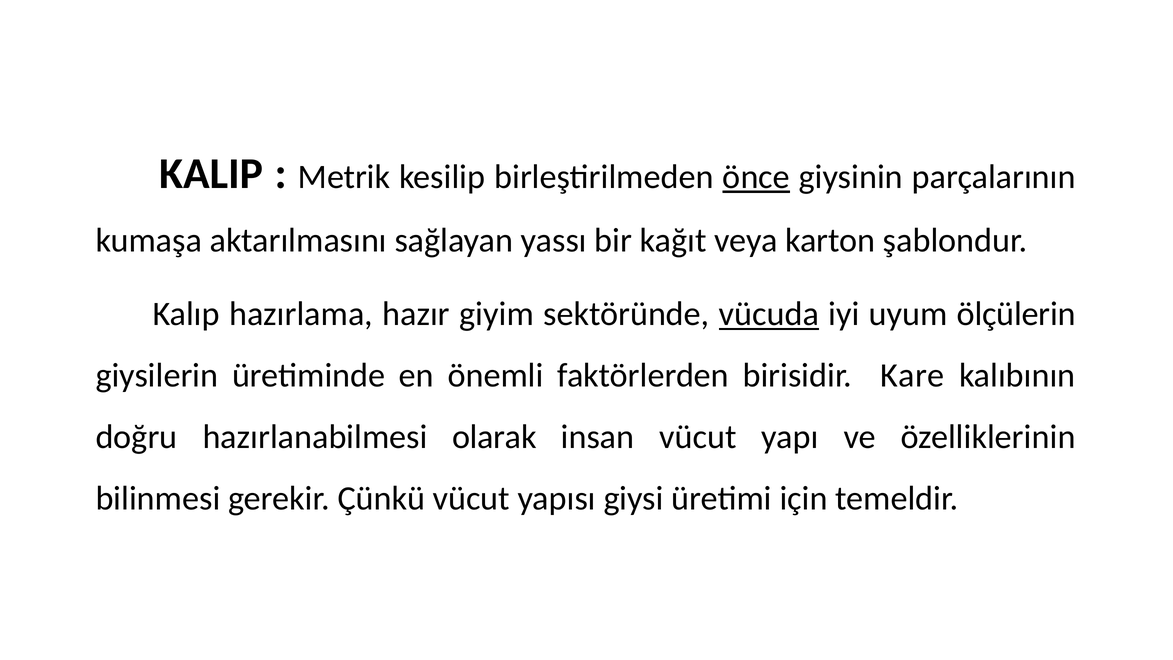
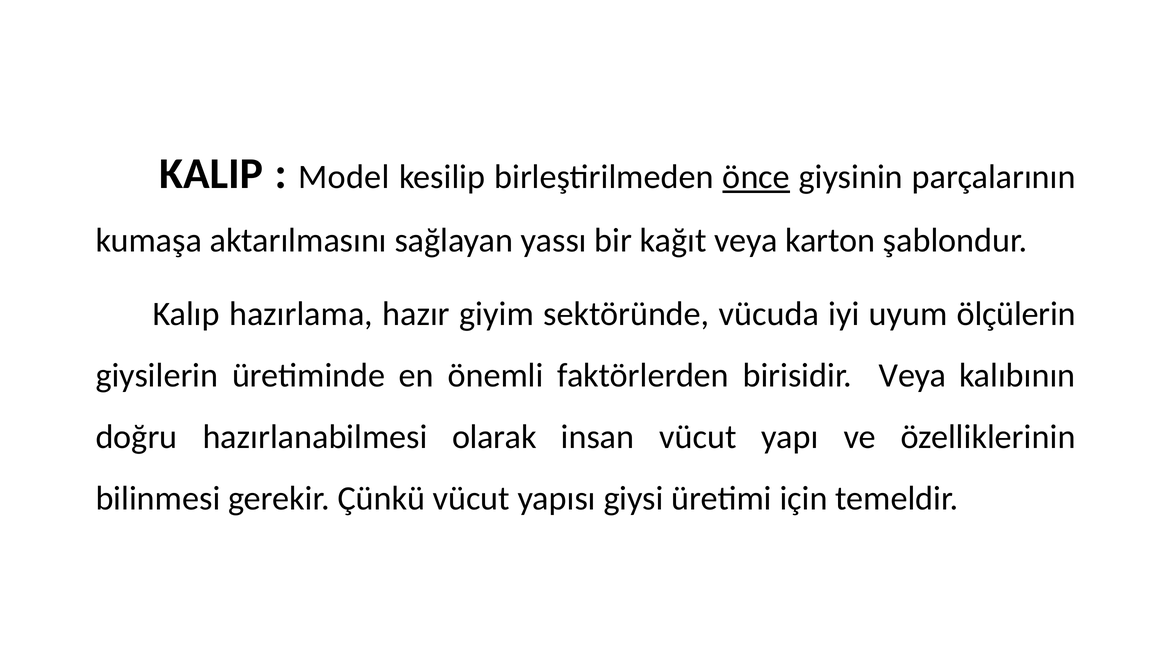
Metrik: Metrik -> Model (344, 177)
vücuda underline: present -> none (769, 314)
birisidir Kare: Kare -> Veya (913, 376)
